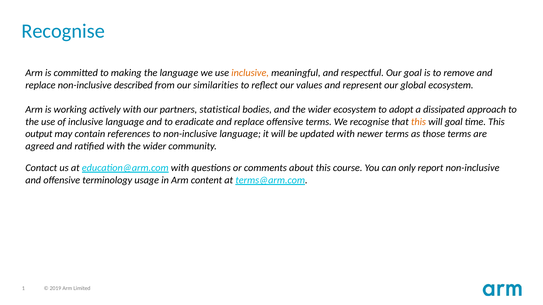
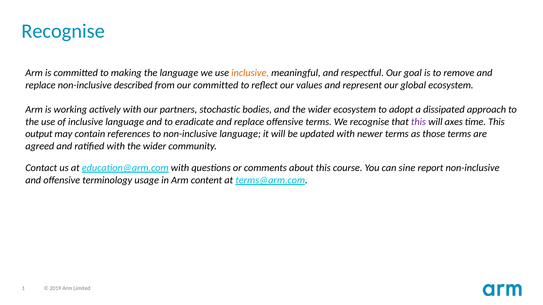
our similarities: similarities -> committed (216, 85)
statistical: statistical -> stochastic (220, 110)
this colour: orange -> purple (419, 122)
will goal: goal -> axes (454, 122)
only: only -> sine (407, 168)
